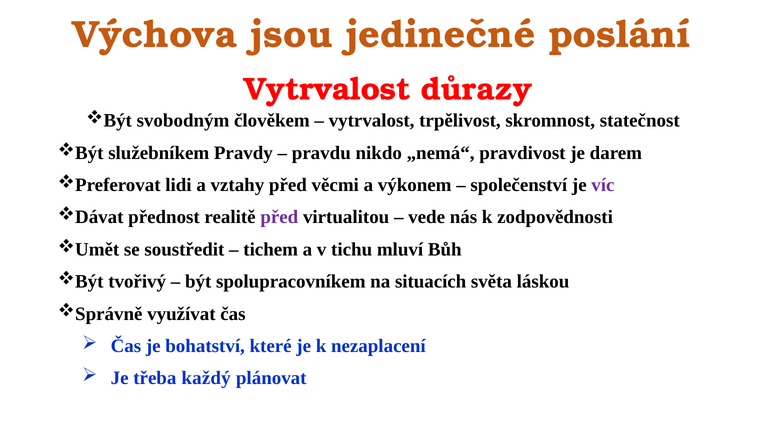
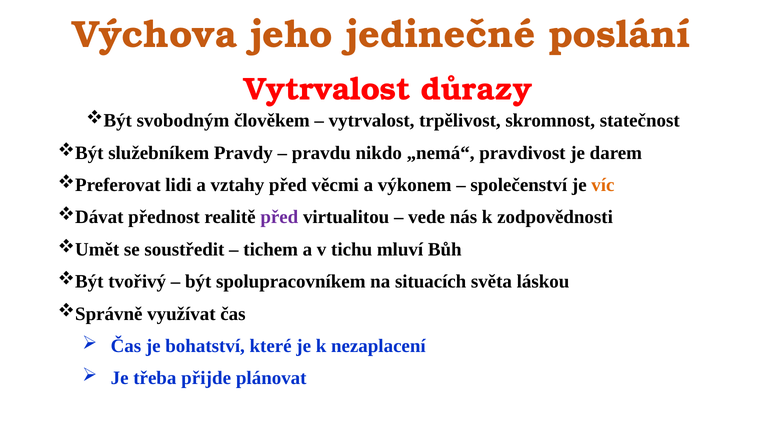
jsou: jsou -> jeho (291, 35)
víc colour: purple -> orange (603, 185)
každý: každý -> přijde (206, 378)
